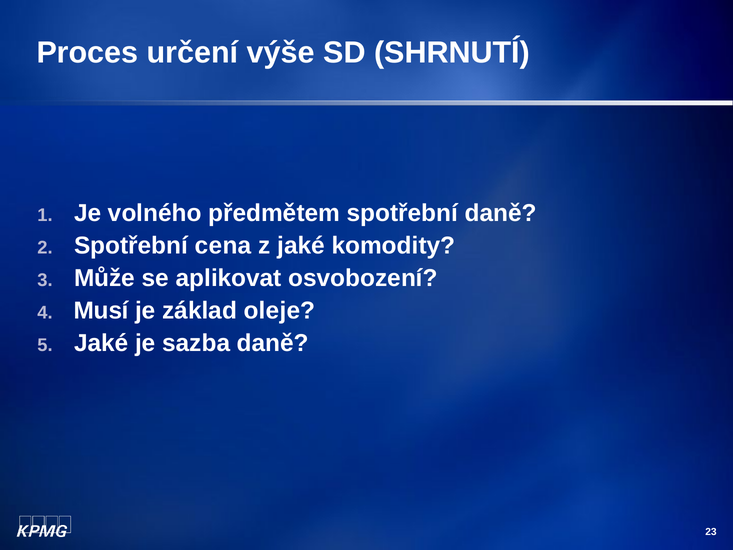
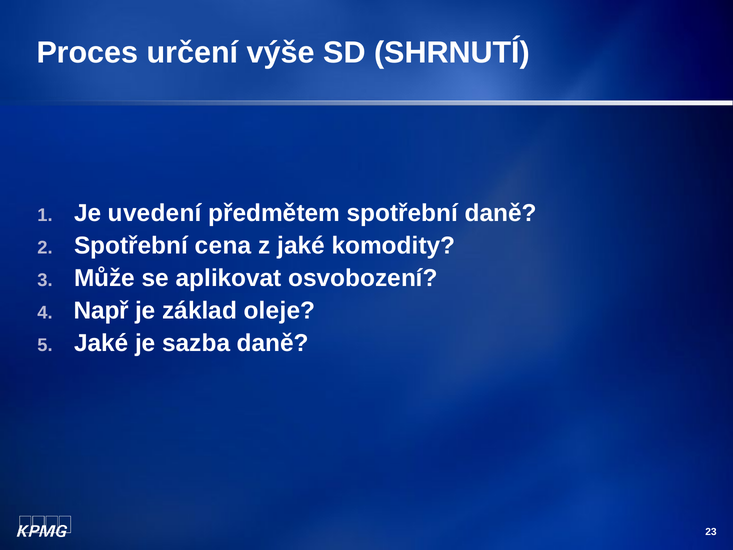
volného: volného -> uvedení (155, 213)
Musí: Musí -> Např (101, 310)
